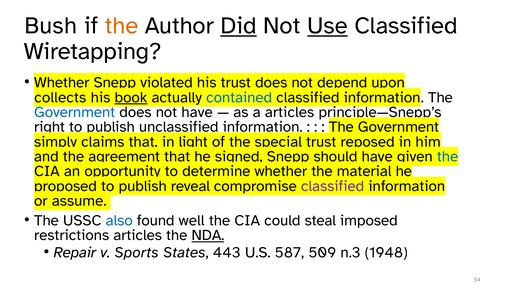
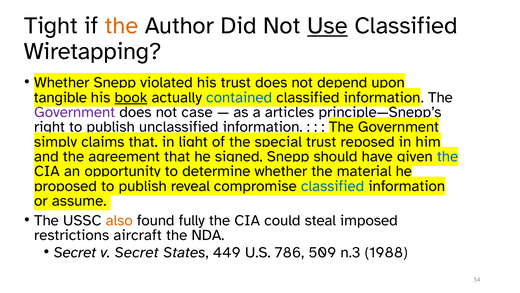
Bush: Bush -> Tight (51, 26)
Did underline: present -> none (239, 26)
collects: collects -> tangible (60, 97)
Government colour: blue -> purple (75, 112)
not have: have -> case (197, 112)
classified colour: purple -> blue (333, 186)
also colour: blue -> orange (119, 220)
well: well -> fully (192, 220)
restrictions articles: articles -> aircraft (138, 235)
NDA underline: present -> none (208, 235)
Repair: Repair -> Secret (75, 252)
v Sports: Sports -> Secret (137, 252)
443: 443 -> 449 (227, 252)
587: 587 -> 786 (290, 252)
1948: 1948 -> 1988 (386, 252)
